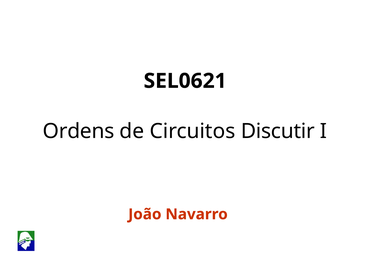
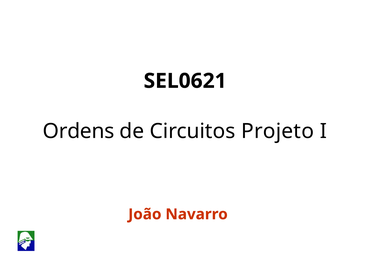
Discutir: Discutir -> Projeto (278, 131)
